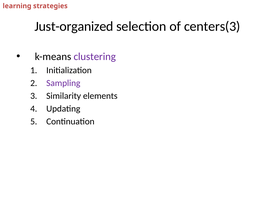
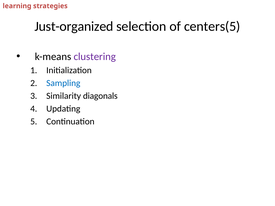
centers(3: centers(3 -> centers(5 (212, 26)
Sampling colour: purple -> blue (63, 83)
elements: elements -> diagonals (100, 96)
